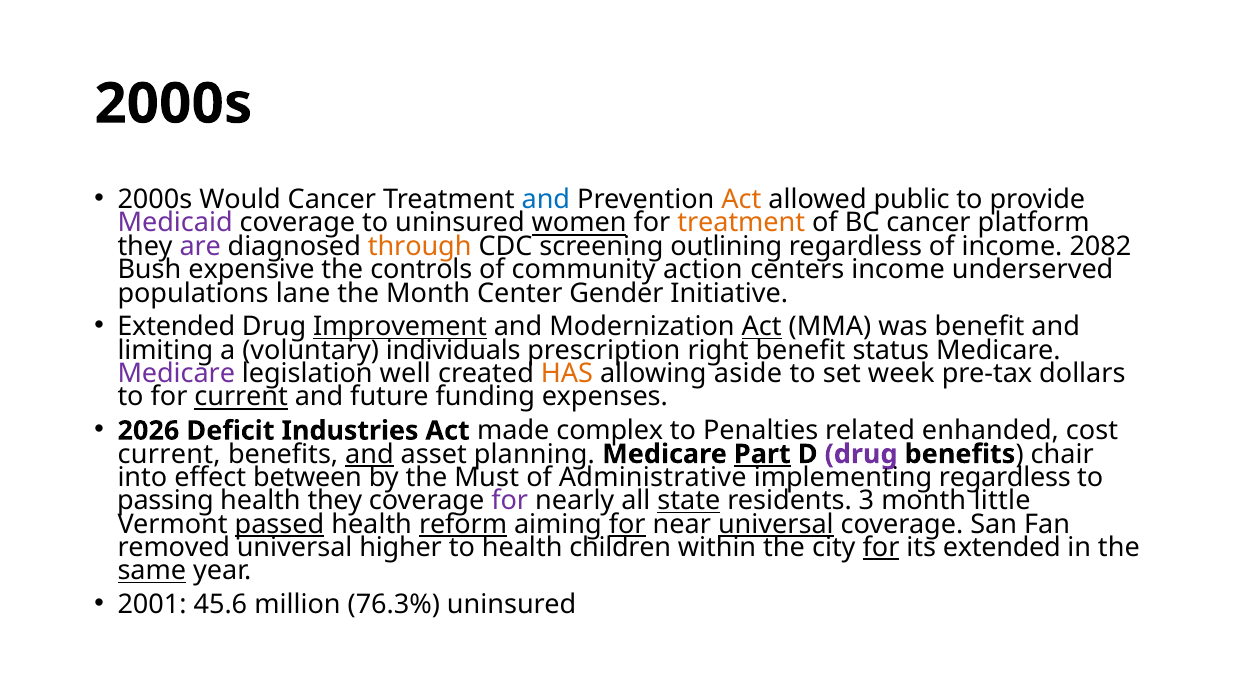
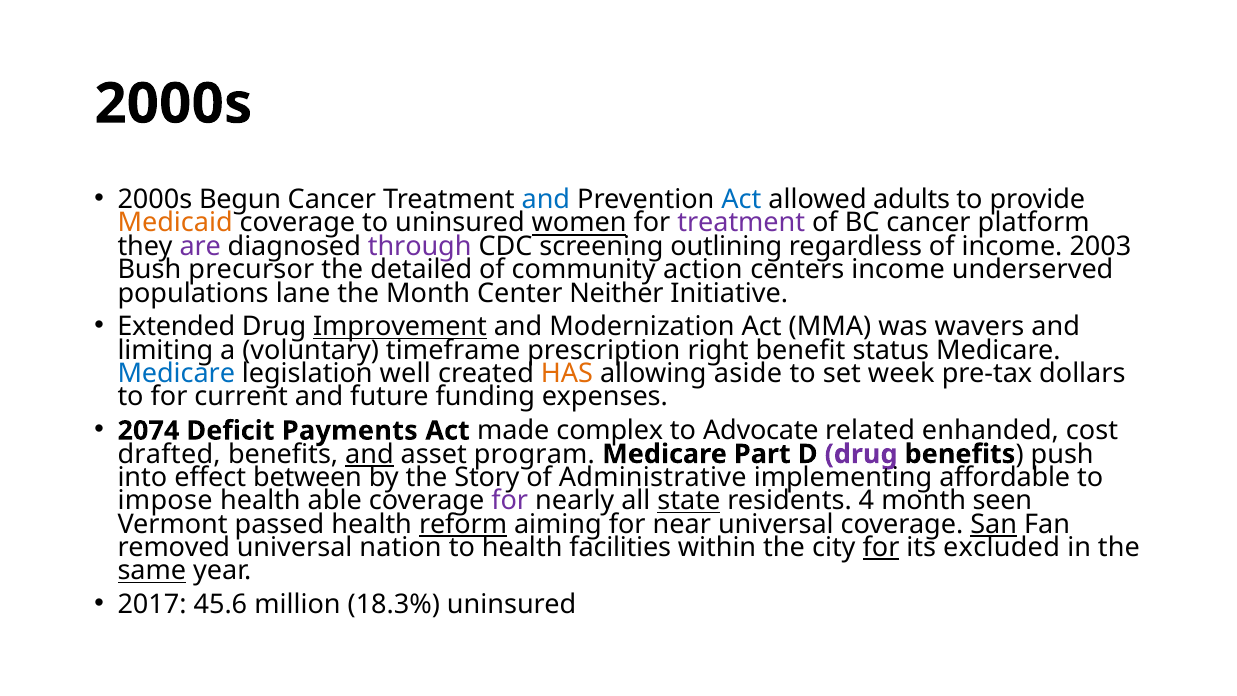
Would: Would -> Begun (240, 200)
Act colour: orange -> blue (741, 200)
public: public -> adults (912, 200)
Medicaid colour: purple -> orange (175, 223)
treatment colour: orange -> purple (741, 223)
through colour: orange -> purple (420, 246)
2082: 2082 -> 2003 (1100, 246)
expensive: expensive -> precursor (251, 270)
controls: controls -> detailed (421, 270)
Gender: Gender -> Neither (616, 293)
Act underline: present -> none (762, 327)
was benefit: benefit -> wavers (979, 327)
individuals: individuals -> timeframe (453, 350)
Medicare colour: purple -> blue (176, 374)
current underline: present -> none (241, 397)
2026: 2026 -> 2074 (148, 431)
Industries: Industries -> Payments (350, 431)
Penalties: Penalties -> Advocate (761, 431)
current: current -> drafted (169, 454)
planning: planning -> program (534, 454)
Part underline: present -> none (762, 454)
chair: chair -> push (1062, 454)
Must: Must -> Story (487, 477)
implementing regardless: regardless -> affordable (1005, 477)
passing: passing -> impose (165, 501)
health they: they -> able (335, 501)
3: 3 -> 4 (866, 501)
little: little -> seen (1002, 501)
passed underline: present -> none (279, 524)
for underline: present -> none (627, 524)
universal underline: present -> none (776, 524)
San underline: none -> present (994, 524)
higher: higher -> nation (401, 547)
children: children -> facilities (620, 547)
its extended: extended -> excluded (1002, 547)
2001: 2001 -> 2017 (152, 605)
76.3%: 76.3% -> 18.3% (394, 605)
